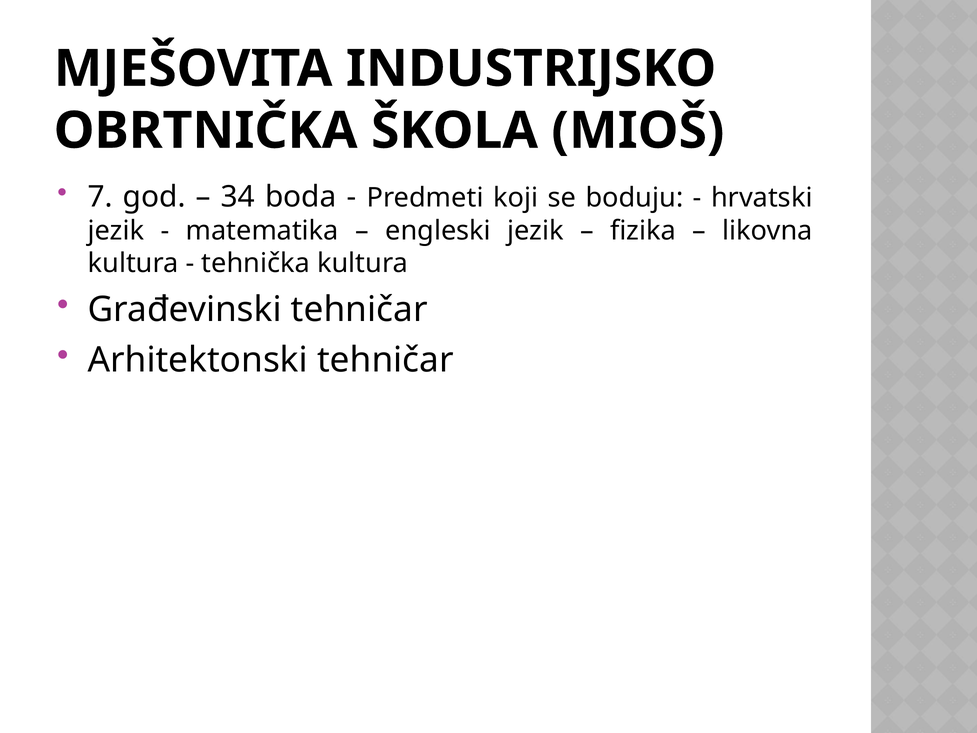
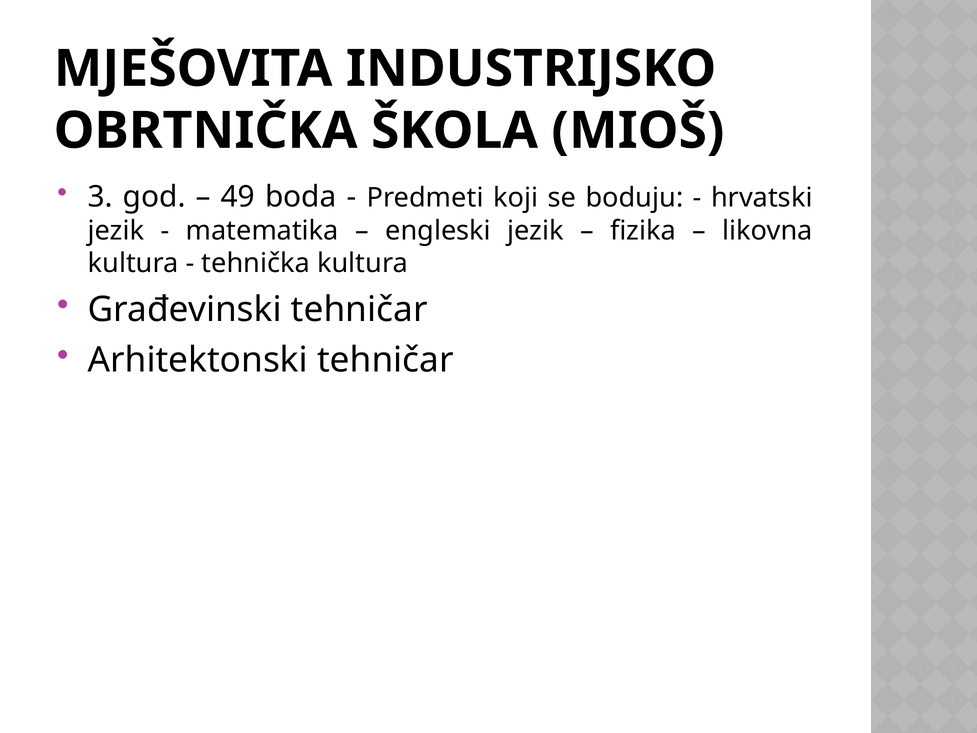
7: 7 -> 3 (100, 197)
34: 34 -> 49 (238, 197)
